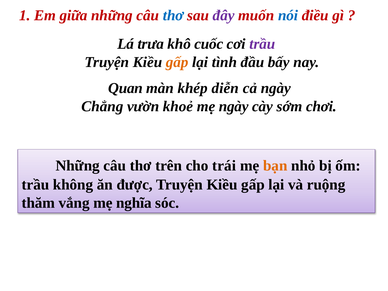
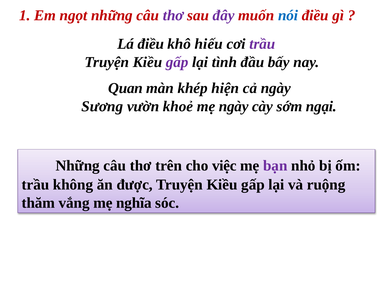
giữa: giữa -> ngọt (73, 15)
thơ colour: blue -> purple (173, 15)
Lá trưa: trưa -> điều (151, 44)
cuốc: cuốc -> hiếu (209, 44)
gấp colour: orange -> purple (177, 62)
diễn: diễn -> hiện (225, 88)
Chẳng: Chẳng -> Sương (102, 106)
chơi: chơi -> ngại (321, 106)
trái: trái -> việc (224, 166)
bạn colour: orange -> purple (275, 166)
